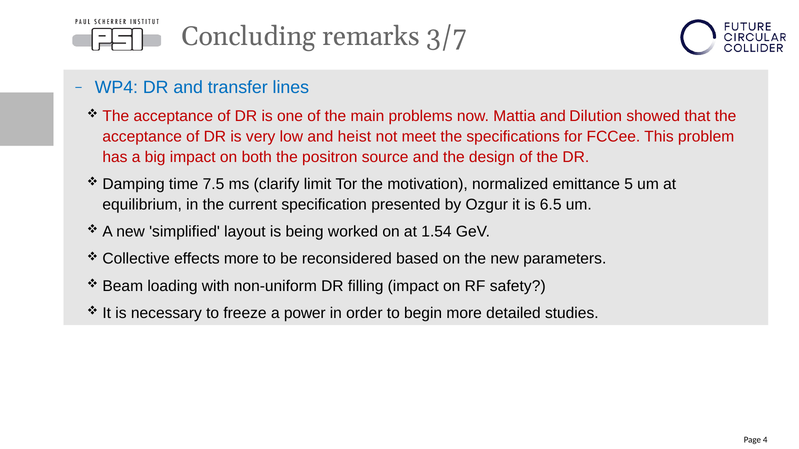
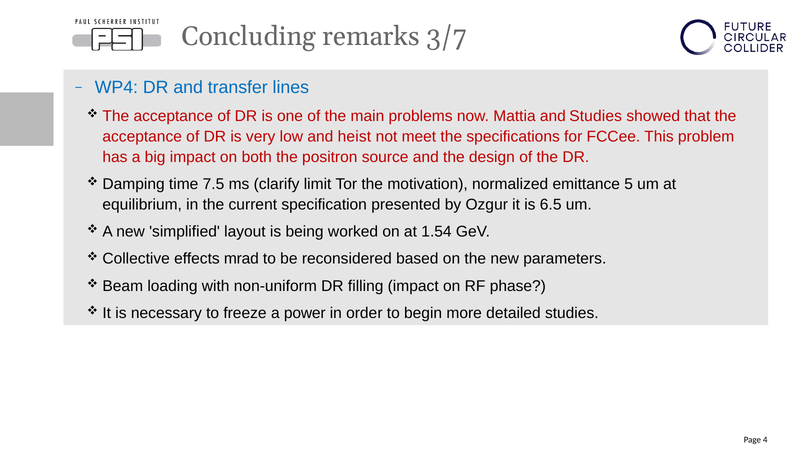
and Dilution: Dilution -> Studies (596, 116)
effects more: more -> mrad (241, 259)
safety: safety -> phase (518, 286)
